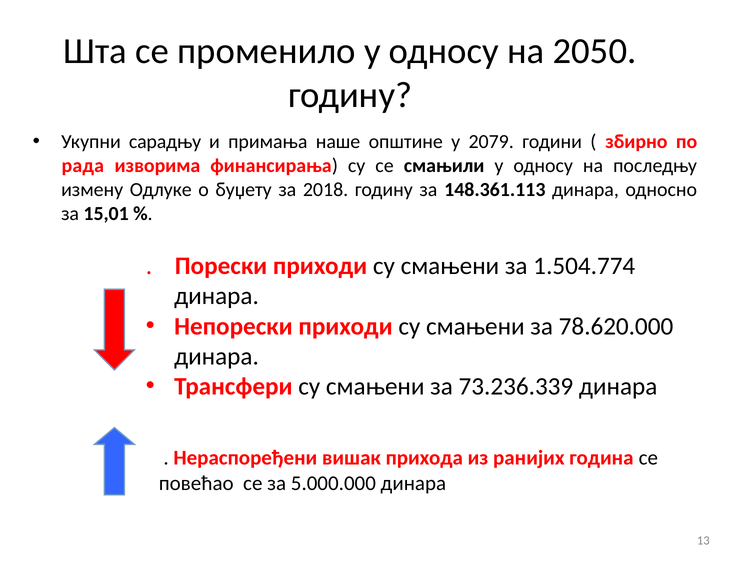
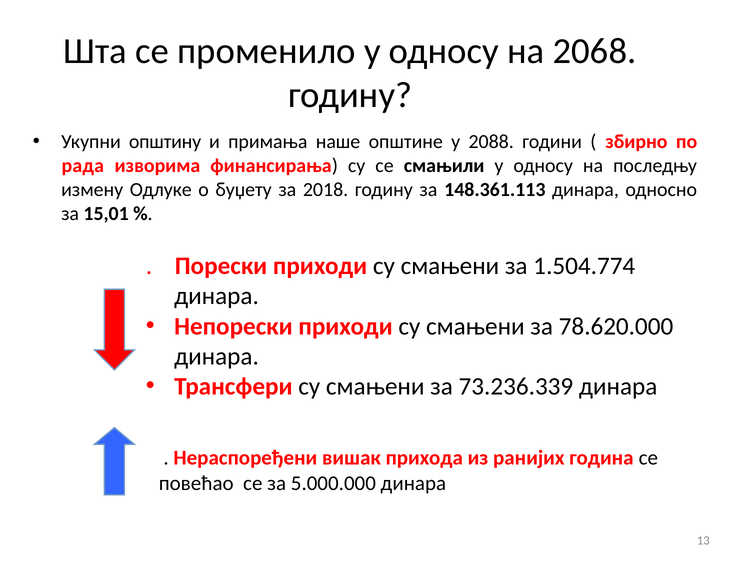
2050: 2050 -> 2068 (595, 51)
сарадњу: сарадњу -> општину (165, 142)
2079: 2079 -> 2088 (491, 142)
